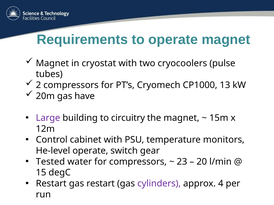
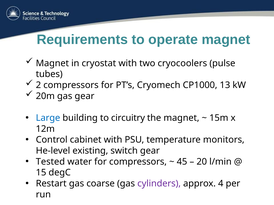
gas have: have -> gear (85, 96)
Large colour: purple -> blue (48, 118)
He-level operate: operate -> existing (90, 151)
23: 23 -> 45 (182, 162)
gas restart: restart -> coarse (101, 184)
